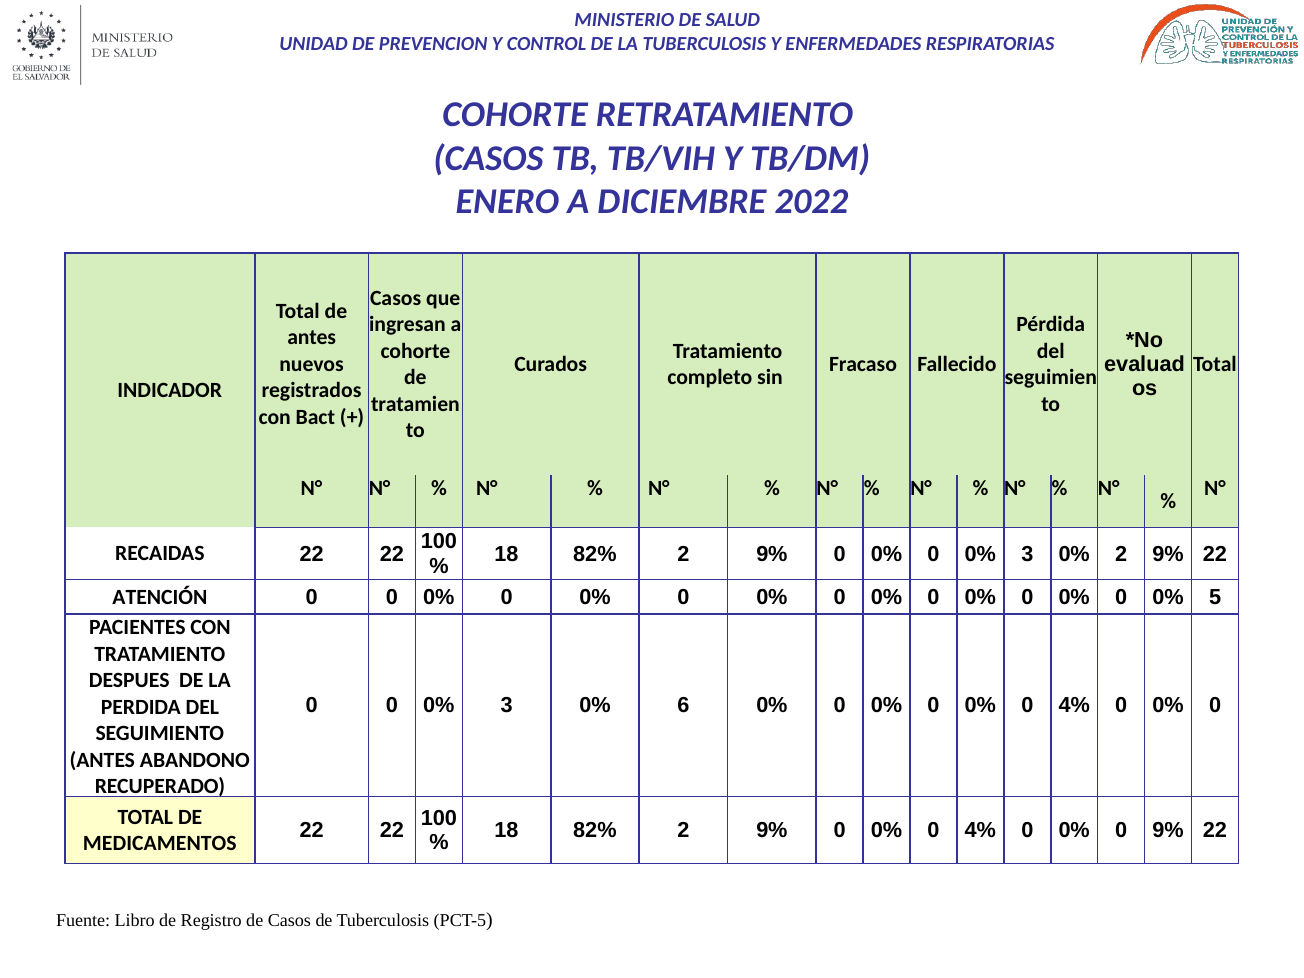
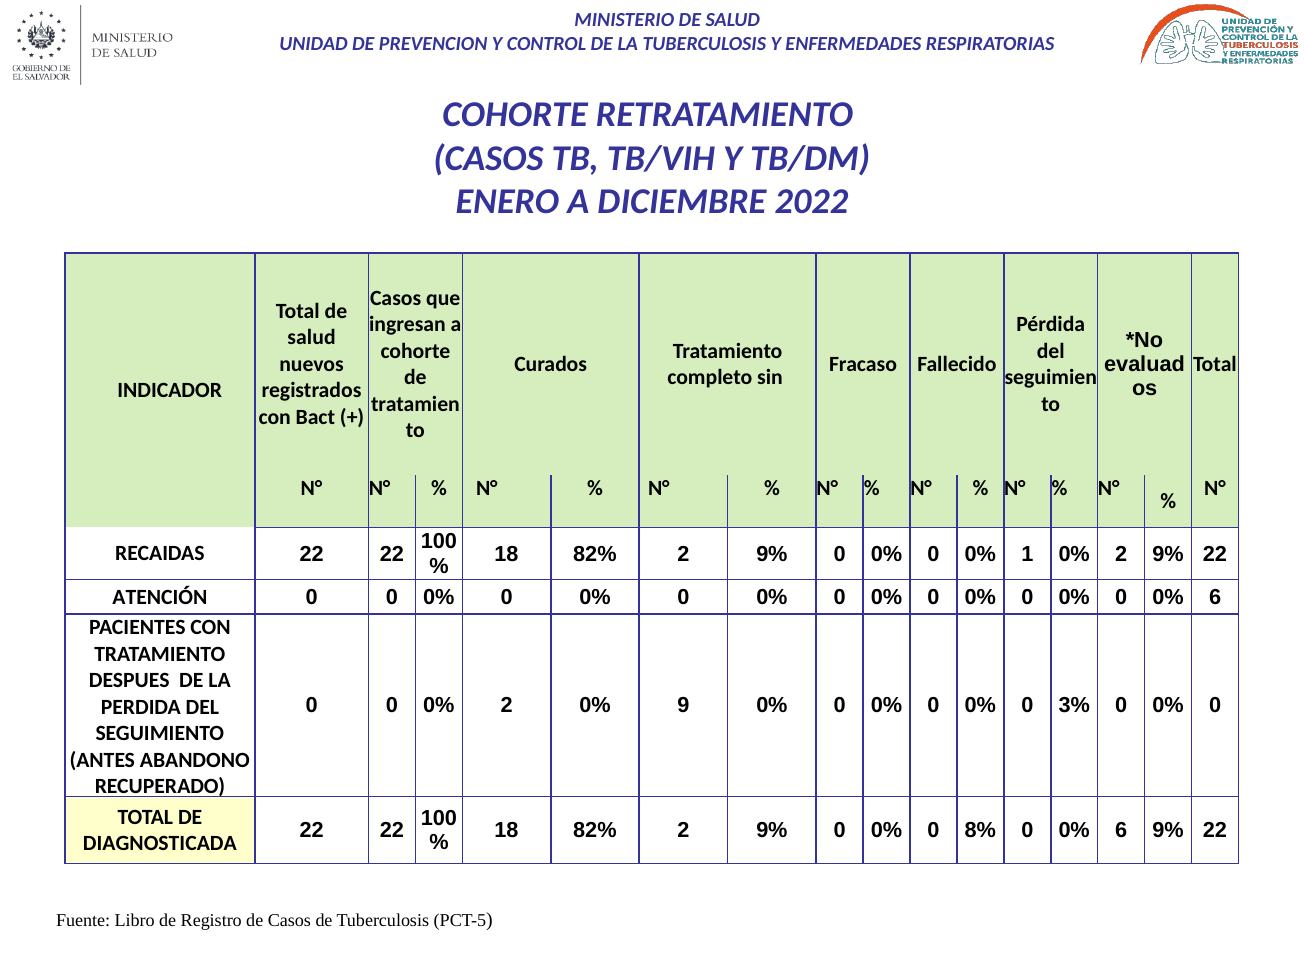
antes: antes -> salud (312, 338)
0% 0 0% 3: 3 -> 1 (1027, 554)
0% 0 0% 5: 5 -> 6 (1215, 597)
0 0 0% 3: 3 -> 2 (507, 706)
6: 6 -> 9 (684, 706)
4%: 4% -> 3% (1074, 706)
4%: 4% -> 8% (980, 831)
0: 0 -> 6 (1121, 831)
MEDICAMENTOS: MEDICAMENTOS -> DIAGNOSTICADA (160, 844)
